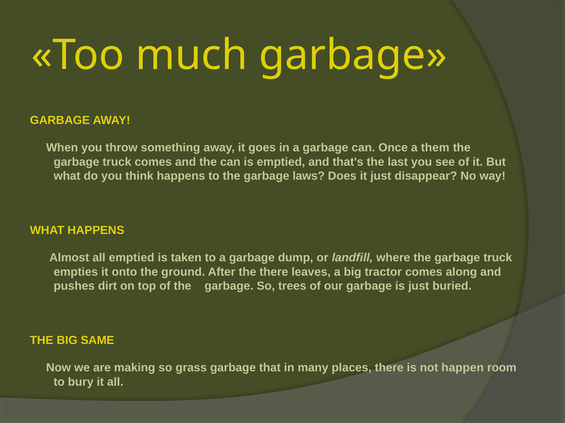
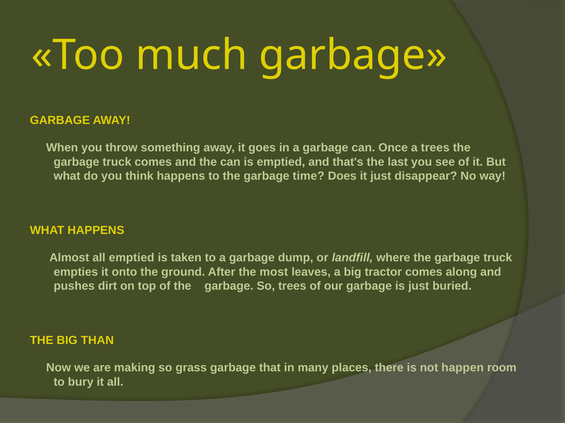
a them: them -> trees (435, 148)
laws: laws -> time (309, 176)
the there: there -> most (274, 272)
SAME: SAME -> THAN (97, 341)
